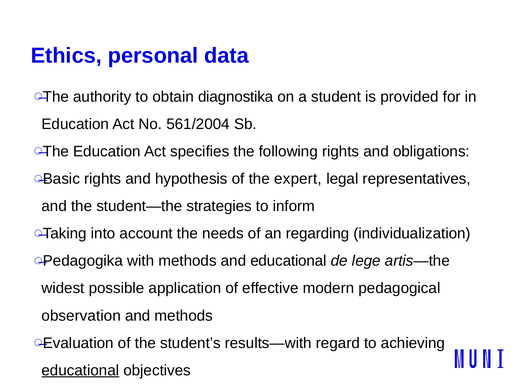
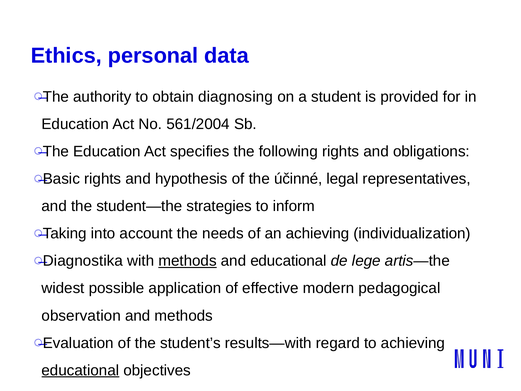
diagnostika: diagnostika -> diagnosing (236, 97)
expert: expert -> účinné (298, 179)
an regarding: regarding -> achieving (318, 233)
Pedagogika: Pedagogika -> Diagnostika (83, 261)
methods underline: none -> present (188, 261)
